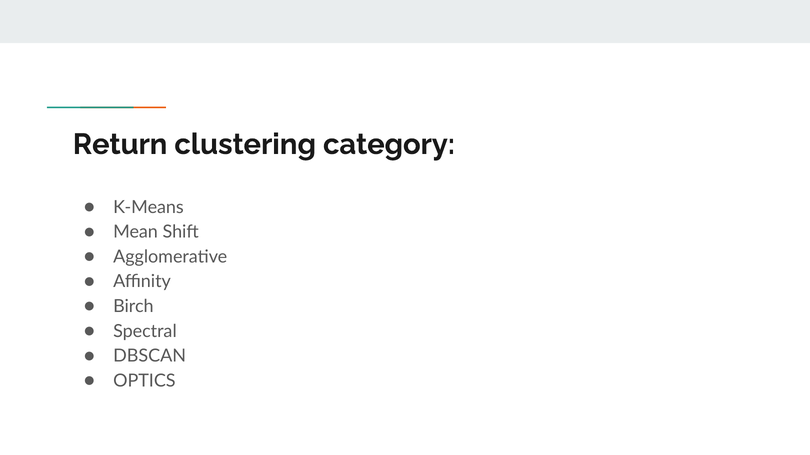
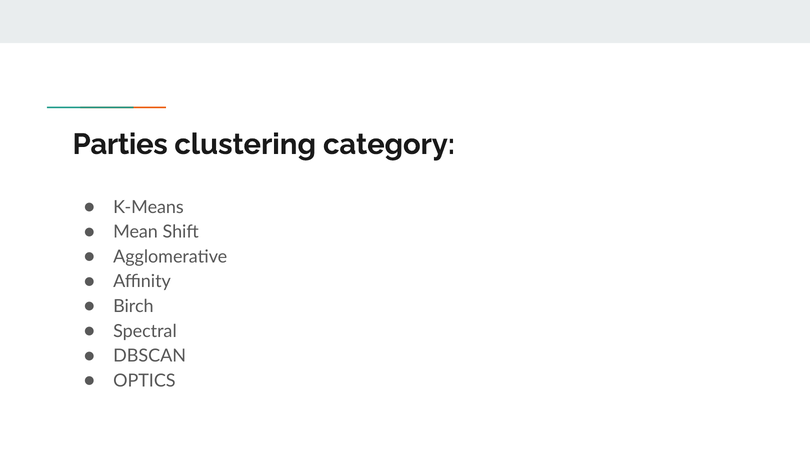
Return: Return -> Parties (120, 145)
